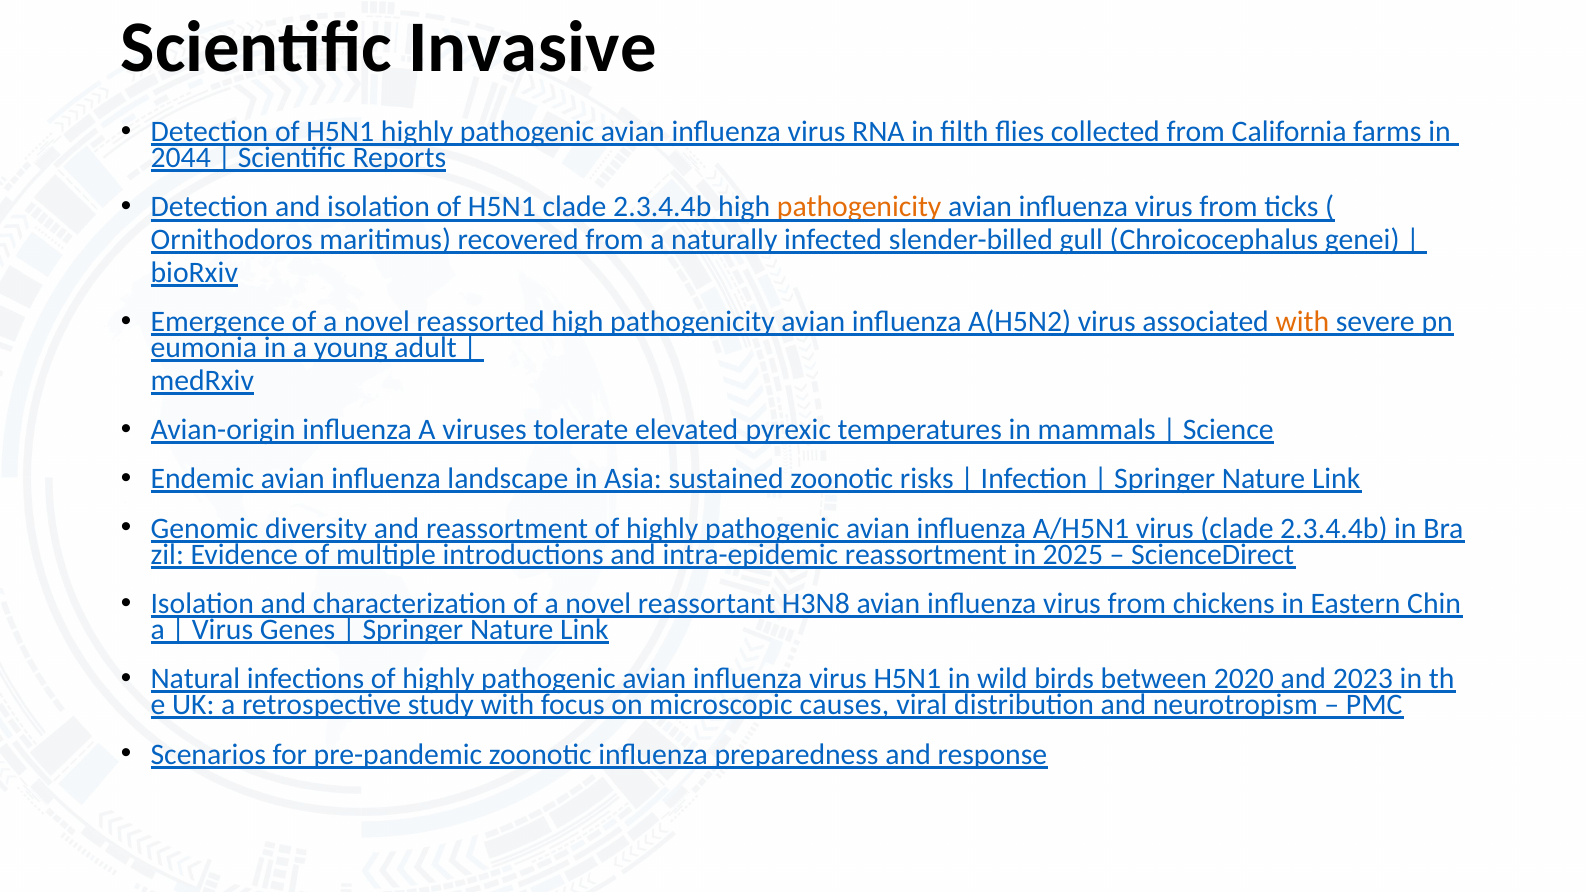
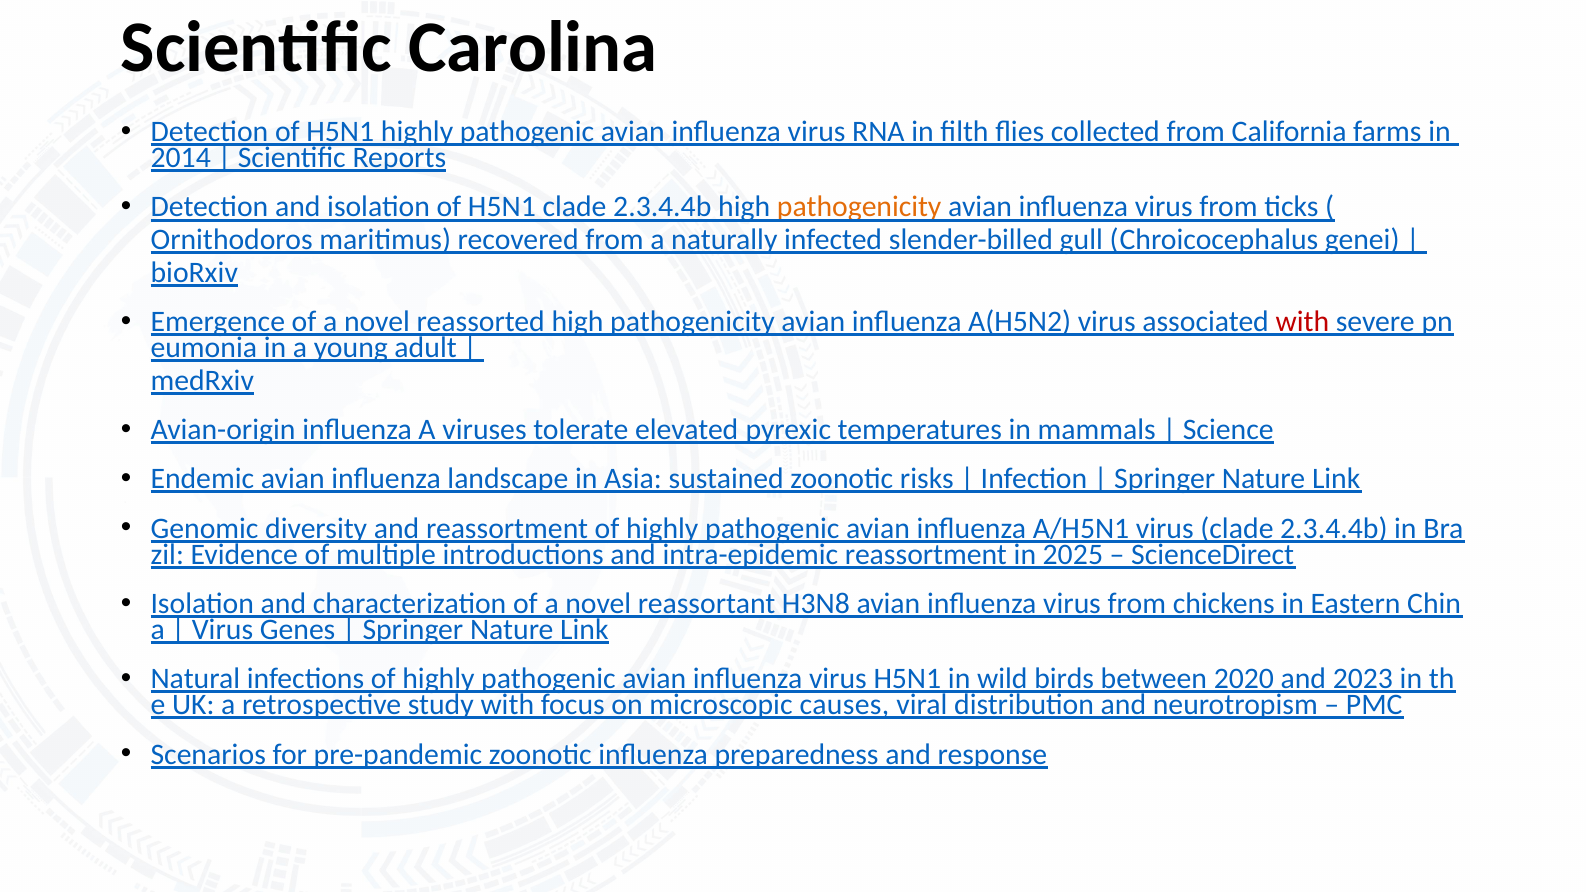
Invasive: Invasive -> Carolina (533, 48)
2044: 2044 -> 2014 (181, 158)
with colour: orange -> red (1302, 322)
